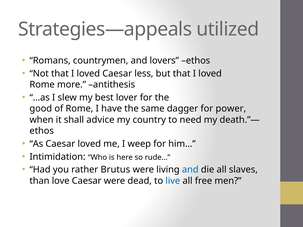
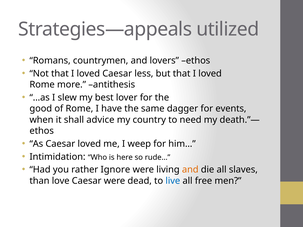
power: power -> events (231, 109)
Brutus: Brutus -> Ignore (115, 170)
and colour: blue -> orange (190, 170)
